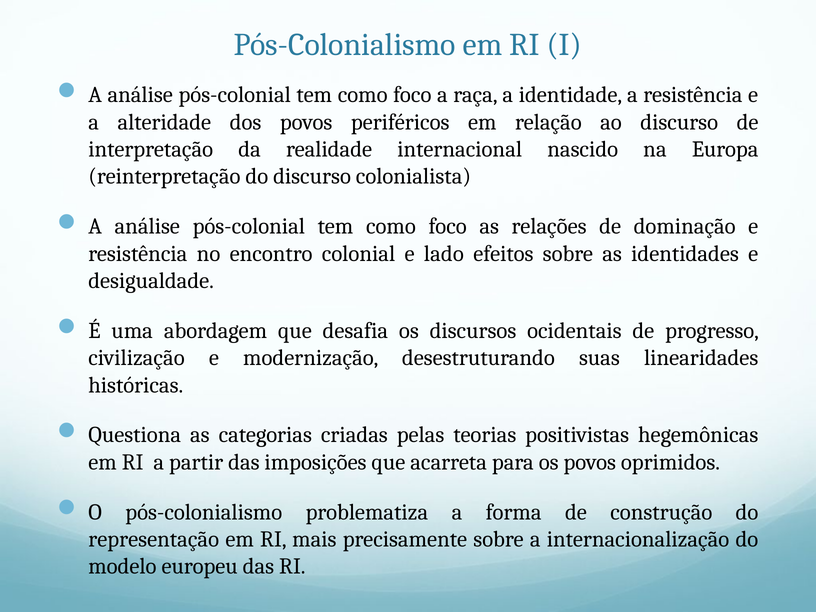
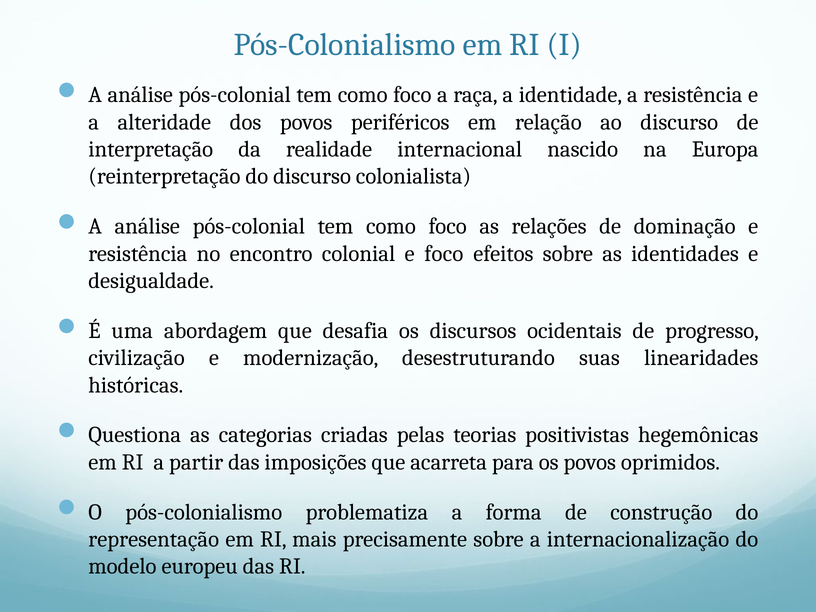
e lado: lado -> foco (444, 254)
